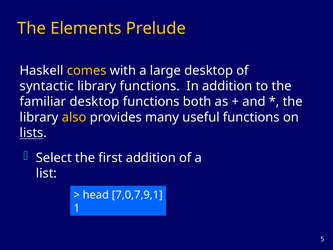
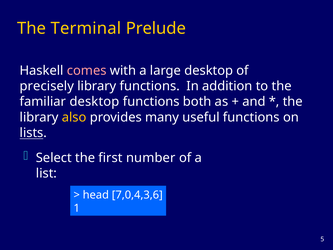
Elements: Elements -> Terminal (86, 28)
comes colour: yellow -> pink (87, 70)
syntactic: syntactic -> precisely (47, 86)
first addition: addition -> number (151, 158)
7,0,7,9,1: 7,0,7,9,1 -> 7,0,4,3,6 (137, 195)
